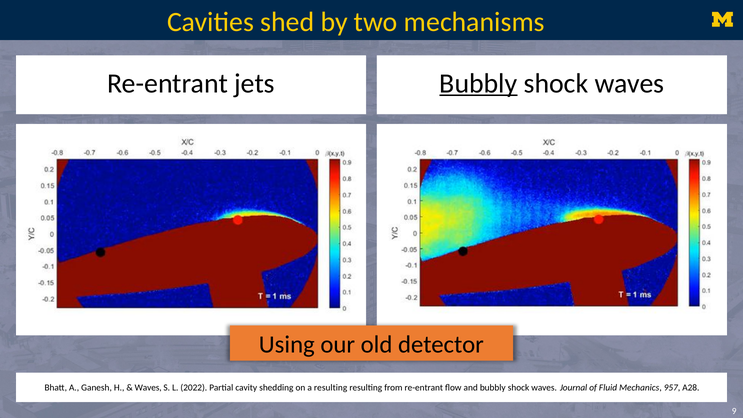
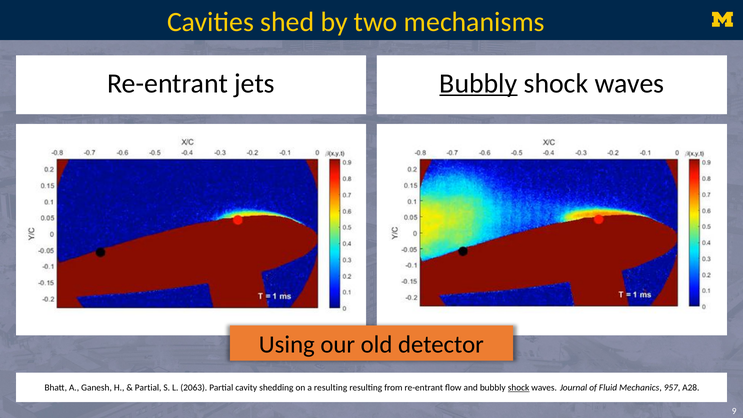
Waves: Waves -> Partial (148, 388)
2022: 2022 -> 2063 (194, 388)
shock underline: none -> present (519, 388)
